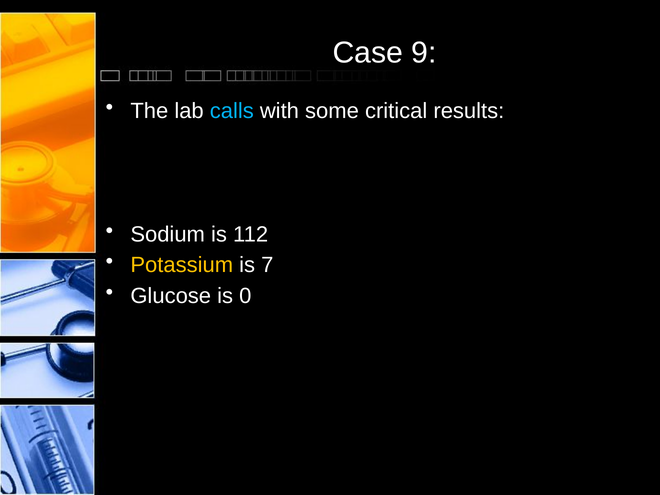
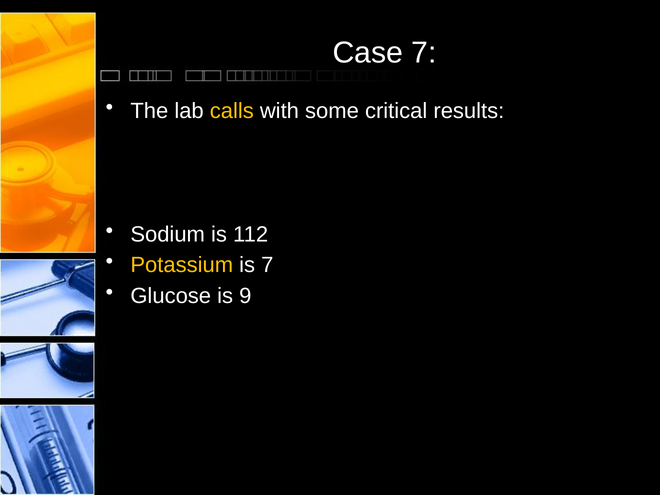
Case 9: 9 -> 7 (424, 53)
calls colour: light blue -> yellow (232, 111)
0: 0 -> 9 (245, 296)
